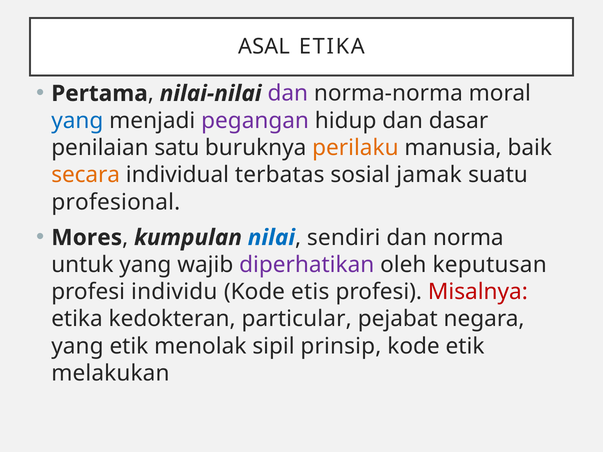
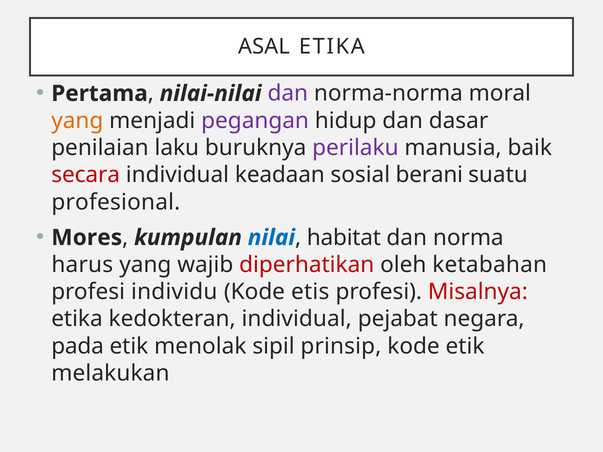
yang colour: blue -> orange (77, 121)
satu: satu -> laku (177, 148)
perilaku colour: orange -> purple (355, 148)
secara colour: orange -> red (86, 175)
terbatas: terbatas -> keadaan (280, 175)
jamak: jamak -> berani (429, 175)
sendiri: sendiri -> habitat (344, 238)
untuk: untuk -> harus (82, 265)
diperhatikan colour: purple -> red (307, 265)
keputusan: keputusan -> ketabahan (490, 265)
kedokteran particular: particular -> individual (297, 319)
yang: yang -> pada (78, 346)
